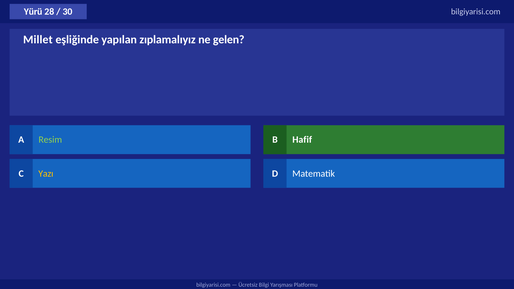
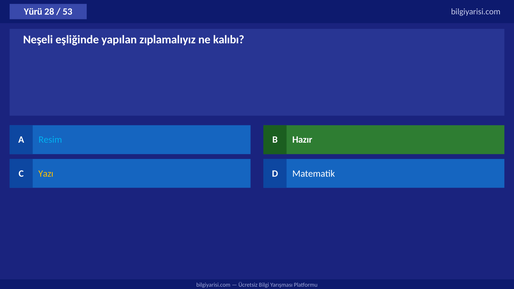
30: 30 -> 53 (67, 12)
Millet: Millet -> Neşeli (38, 40)
gelen: gelen -> kalıbı (229, 40)
Resim colour: light green -> light blue (50, 140)
Hafif: Hafif -> Hazır (302, 140)
